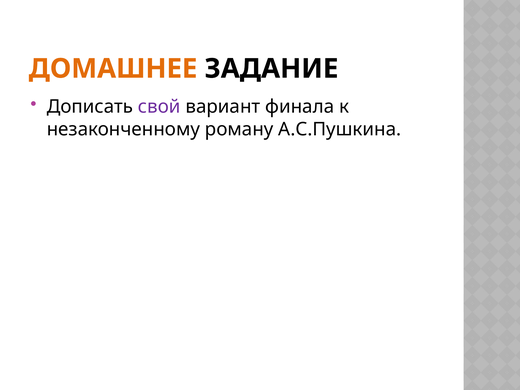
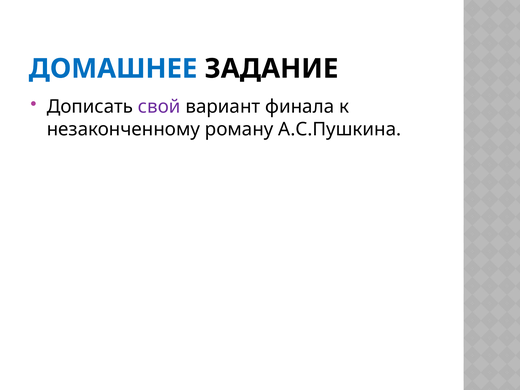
ДОМАШНЕЕ colour: orange -> blue (113, 69)
